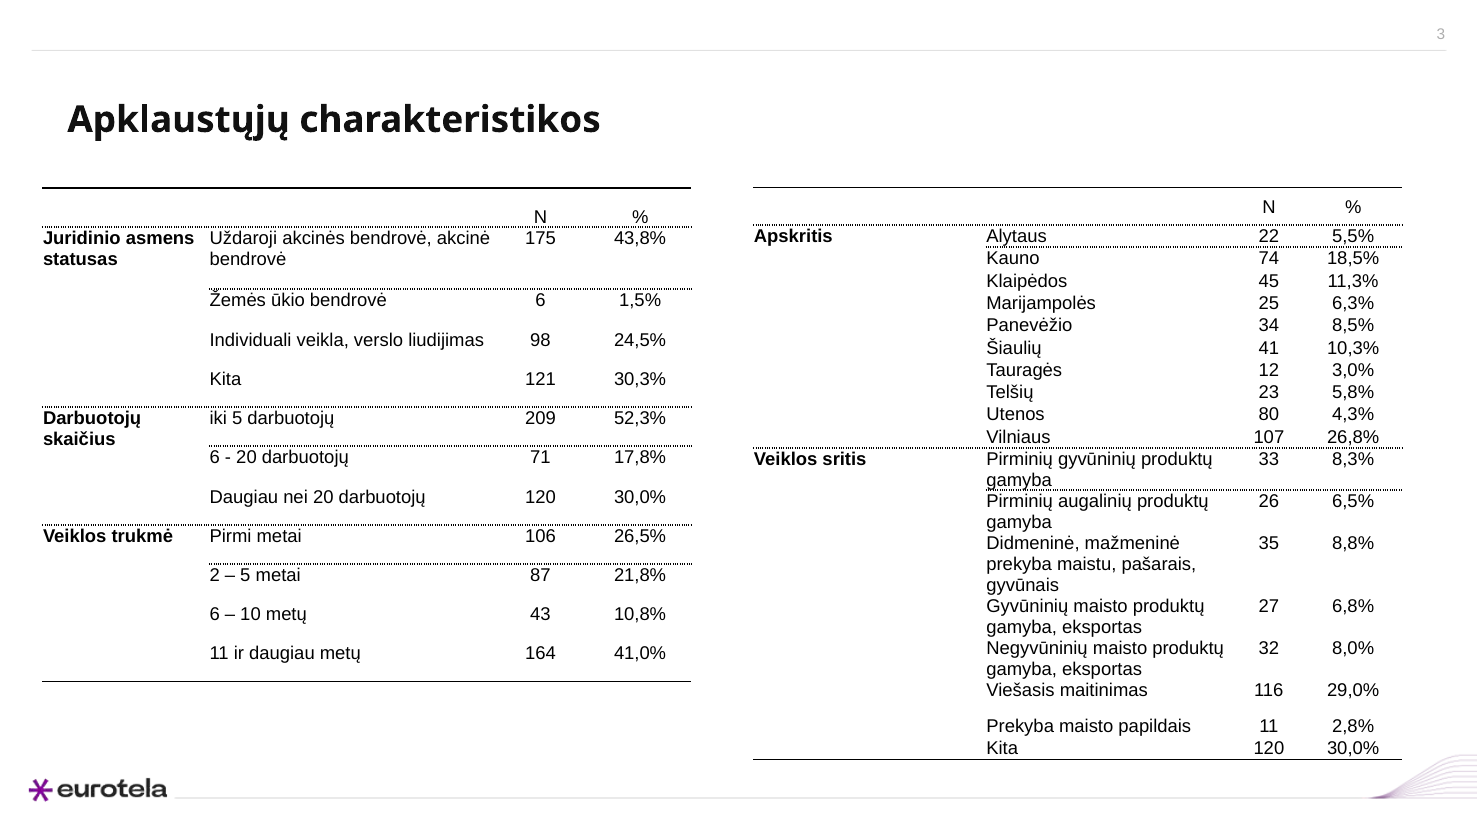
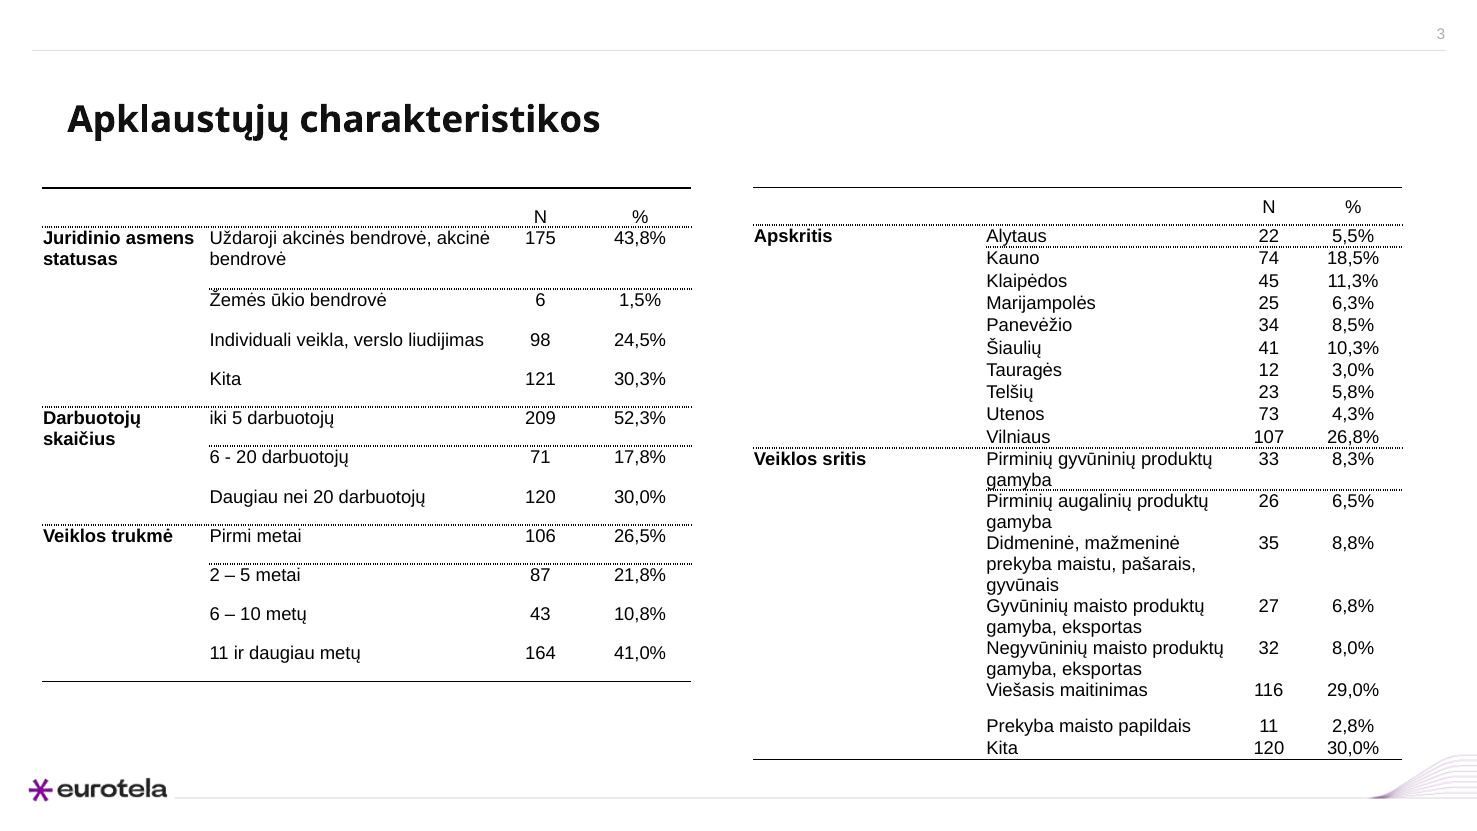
80: 80 -> 73 (1269, 415)
